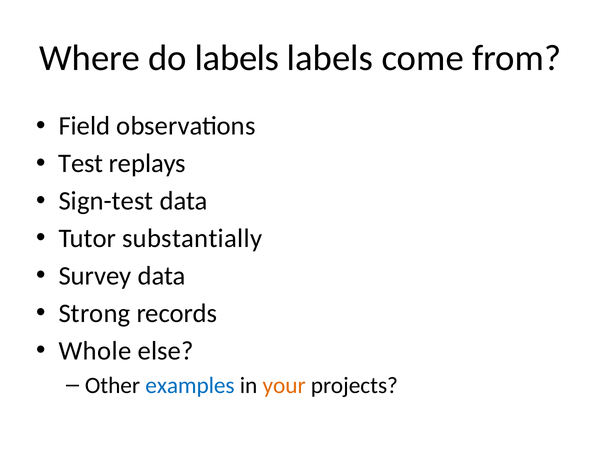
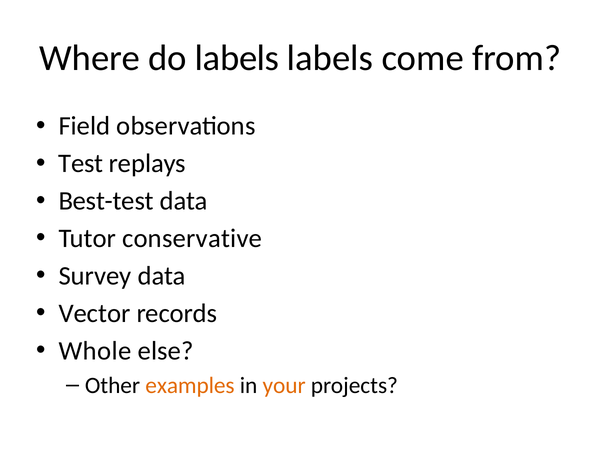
Sign-test: Sign-test -> Best-test (106, 201)
substantially: substantially -> conservative (192, 238)
Strong: Strong -> Vector (95, 313)
examples colour: blue -> orange (190, 385)
